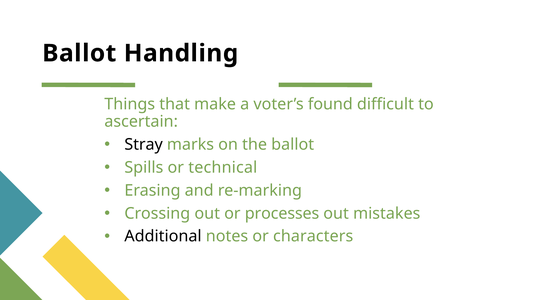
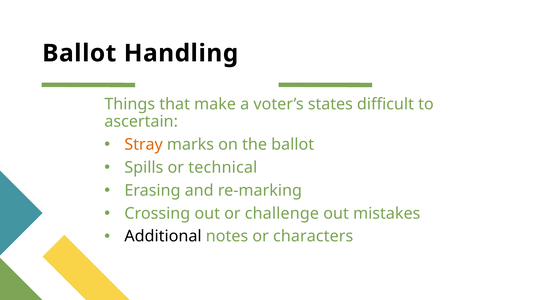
found: found -> states (330, 104)
Stray colour: black -> orange (144, 145)
processes: processes -> challenge (282, 214)
